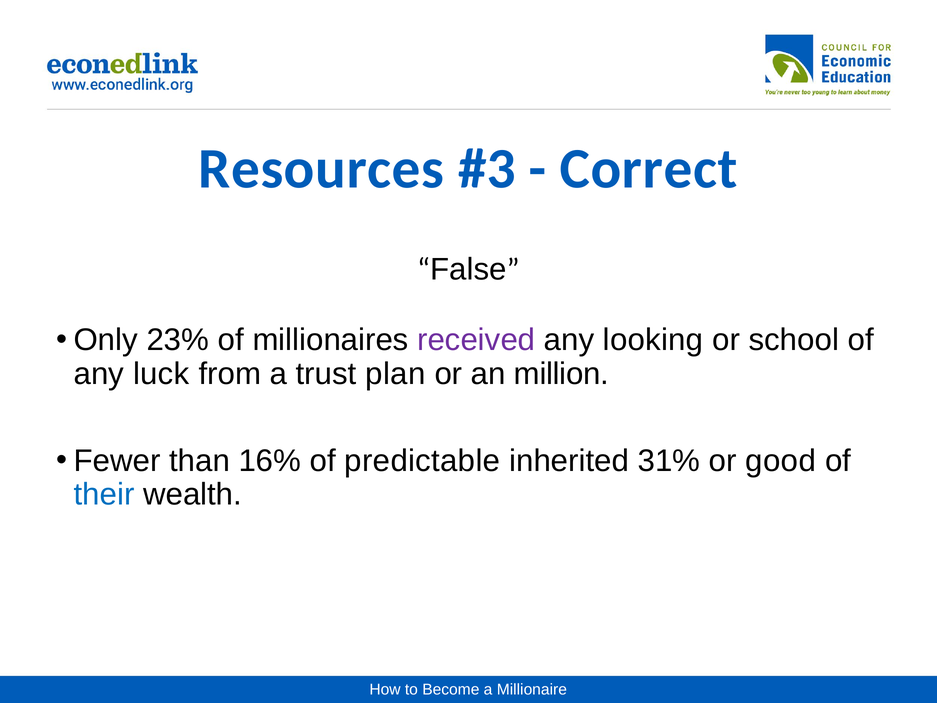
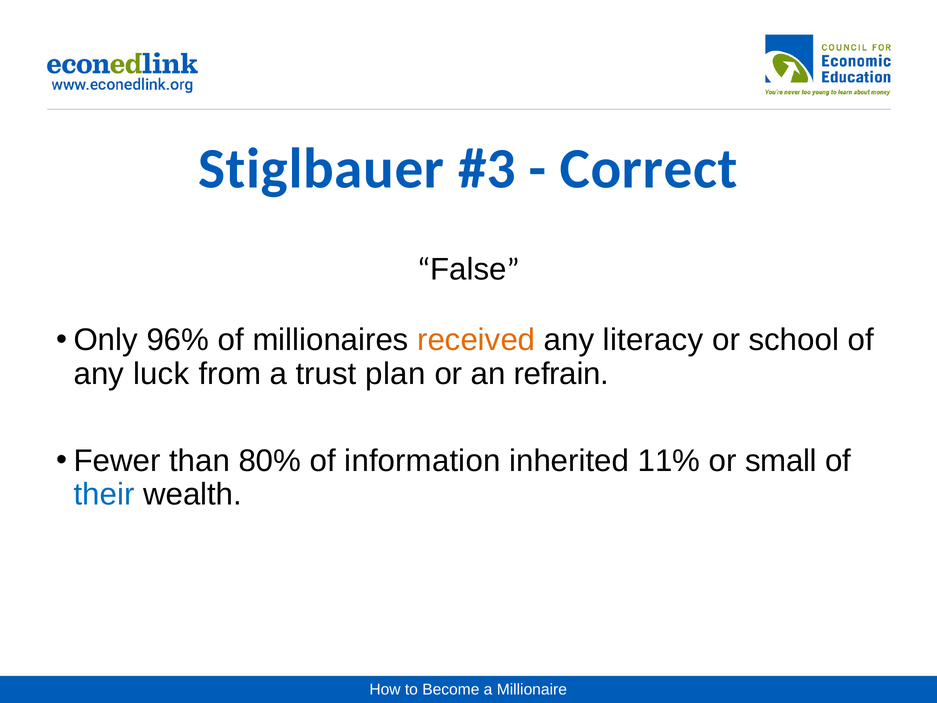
Resources: Resources -> Stiglbauer (321, 169)
23%: 23% -> 96% (178, 340)
received colour: purple -> orange (476, 340)
looking: looking -> literacy (653, 340)
million: million -> refrain (561, 374)
16%: 16% -> 80% (270, 461)
predictable: predictable -> information (422, 461)
31%: 31% -> 11% (669, 461)
good: good -> small (781, 461)
